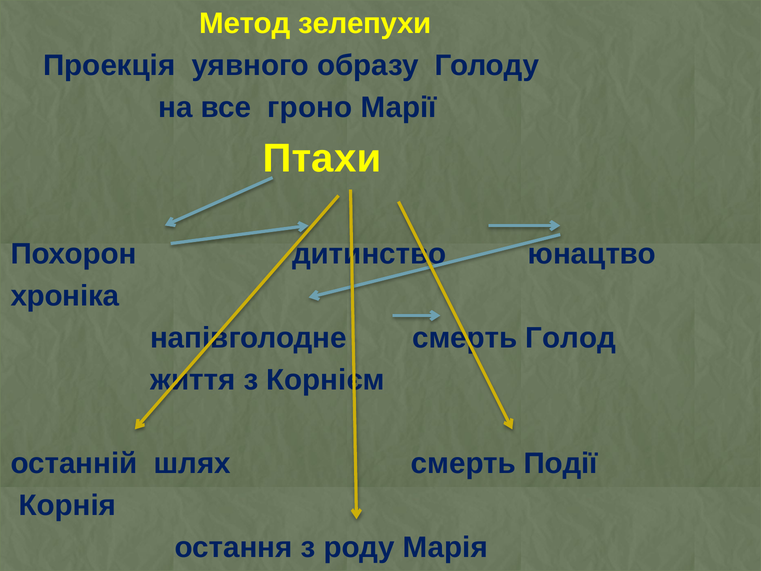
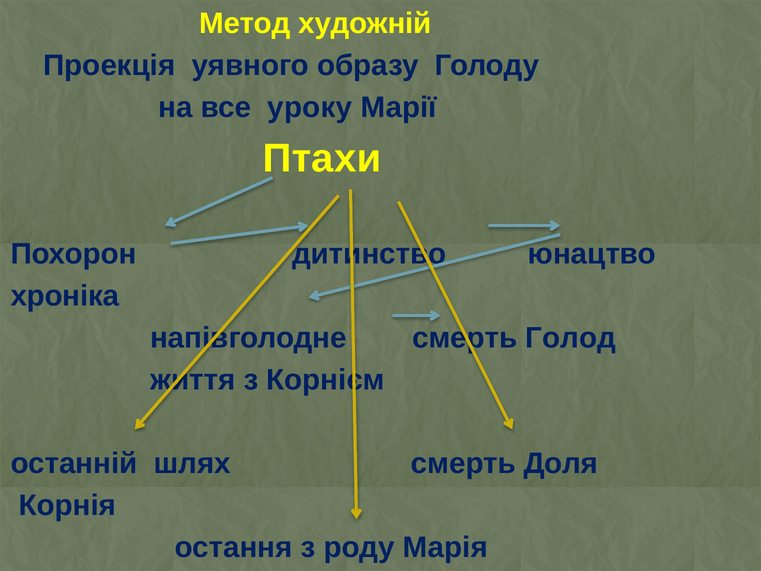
зелепухи: зелепухи -> художній (365, 24)
гроно: гроно -> уроку (310, 107)
Події: Події -> Доля (561, 464)
